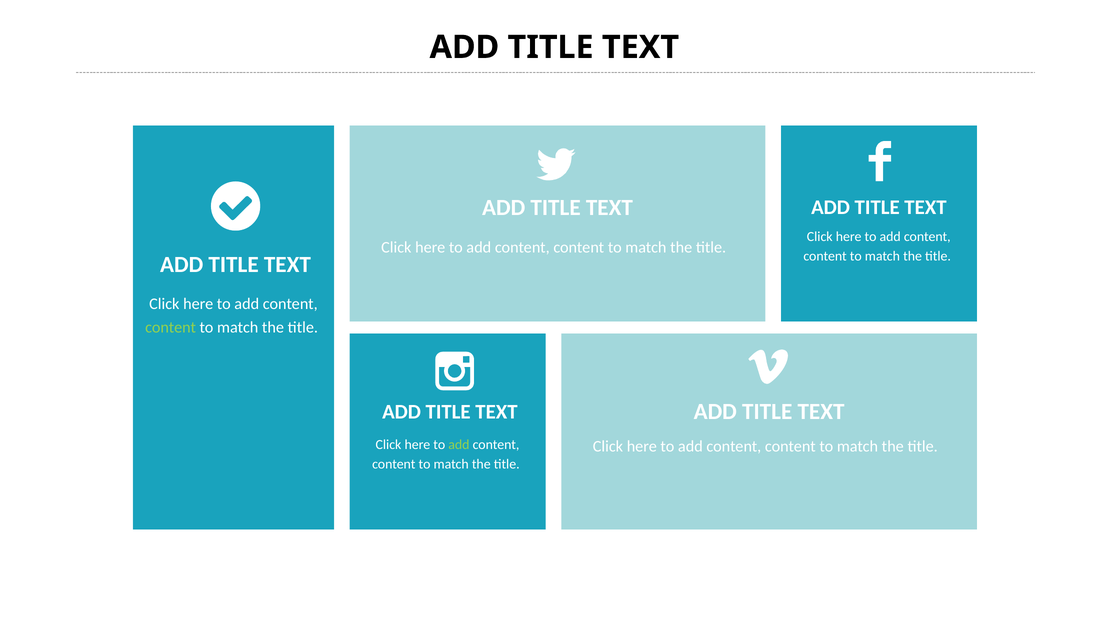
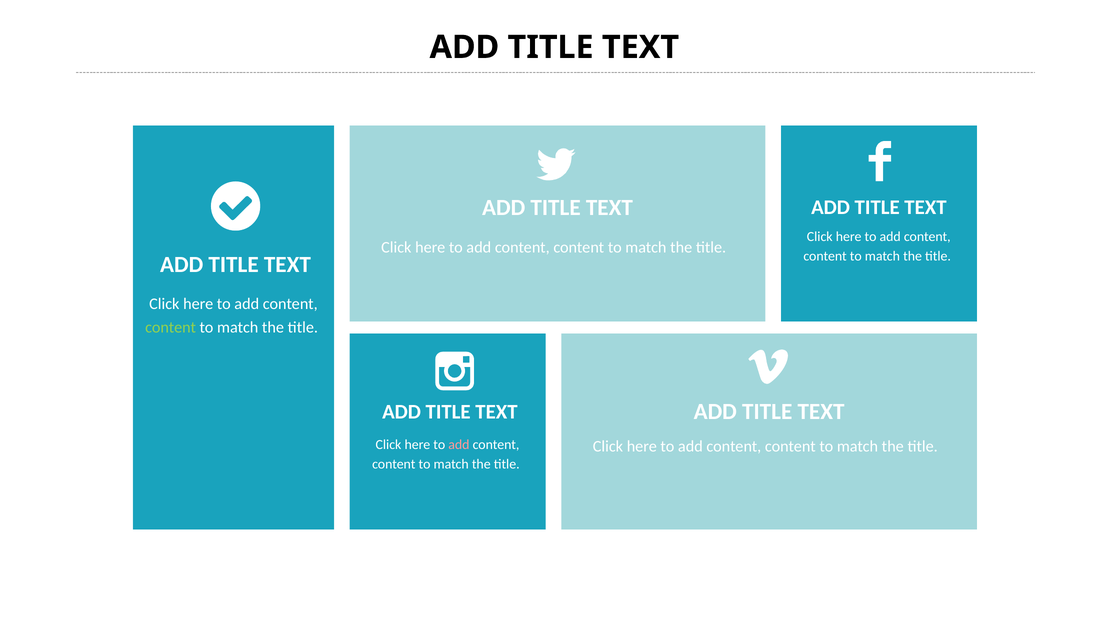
add colour: light green -> pink (459, 445)
